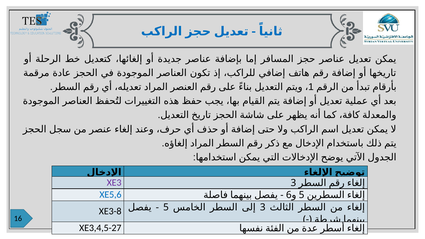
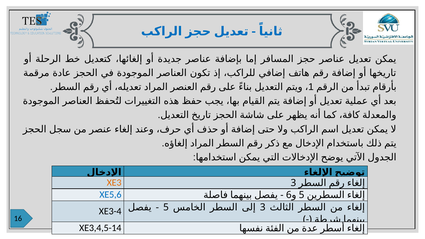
XE3 colour: purple -> orange (114, 183)
XE3-8: XE3-8 -> XE3-4 (110, 211)
XE3,4,5-27: XE3,4,5-27 -> XE3,4,5-14 (100, 228)
